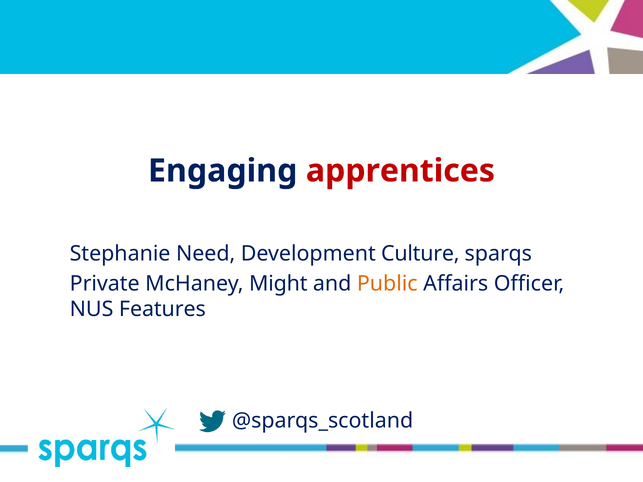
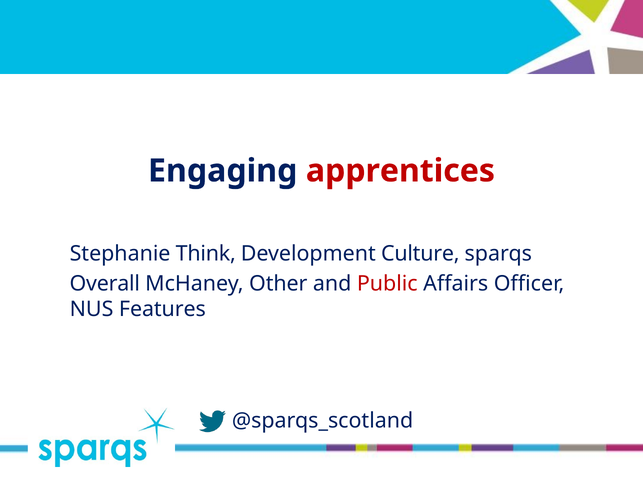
Need: Need -> Think (206, 254)
Private: Private -> Overall (105, 284)
Might: Might -> Other (278, 284)
Public colour: orange -> red (387, 284)
